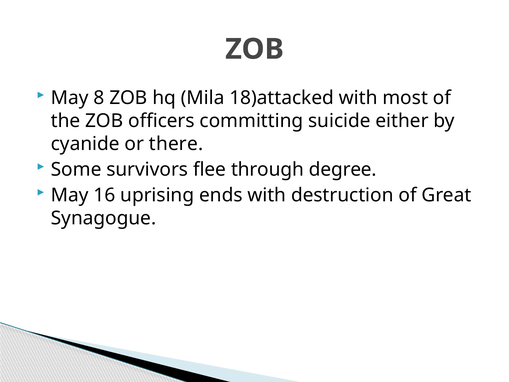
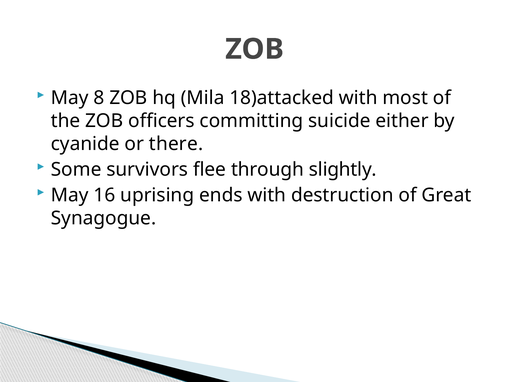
degree: degree -> slightly (343, 169)
